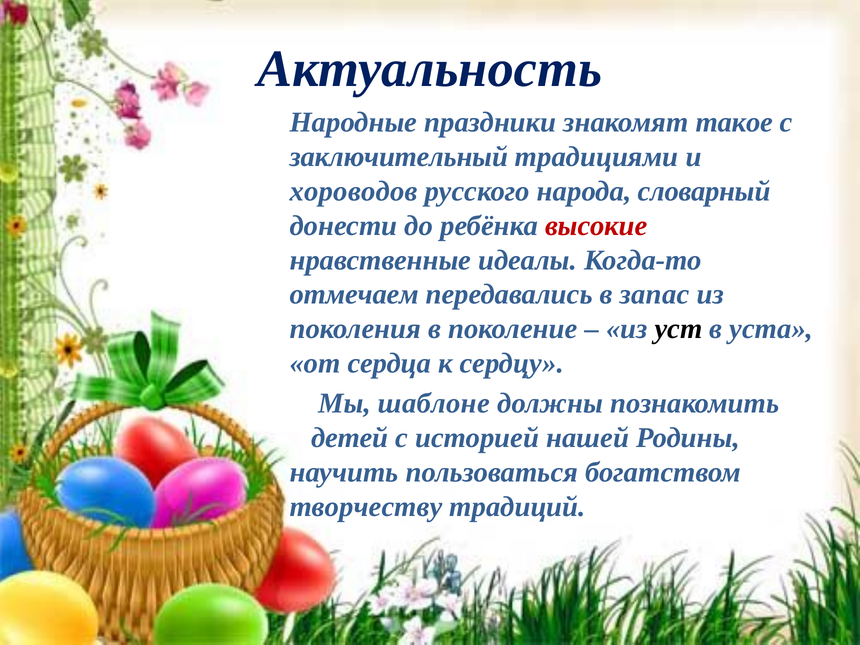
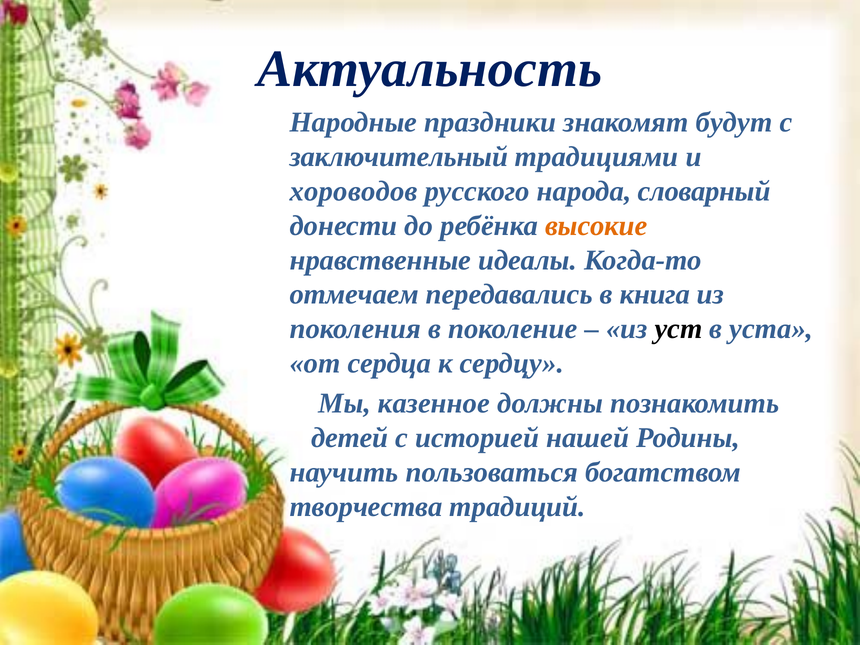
такое: такое -> будут (734, 123)
высокие colour: red -> orange (596, 226)
запас: запас -> книга (655, 295)
шаблоне: шаблоне -> казенное (434, 403)
творчеству: творчеству -> творчества (366, 507)
